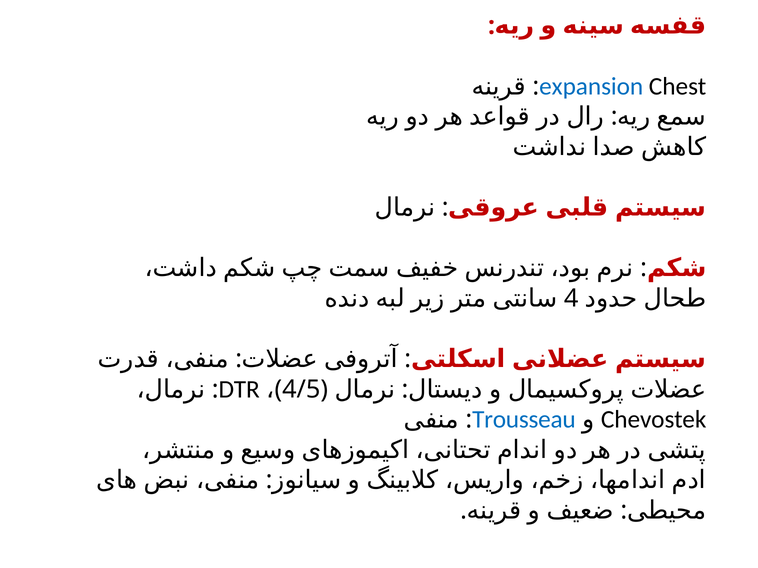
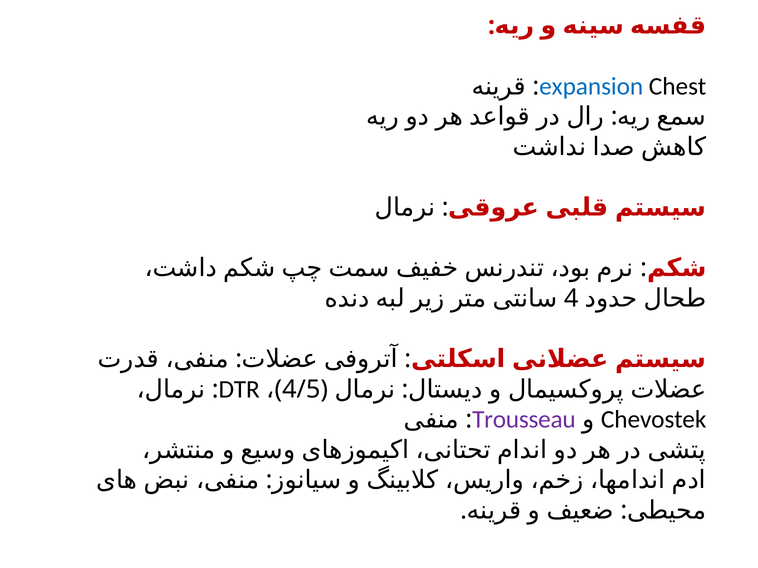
Trousseau colour: blue -> purple (524, 420)
